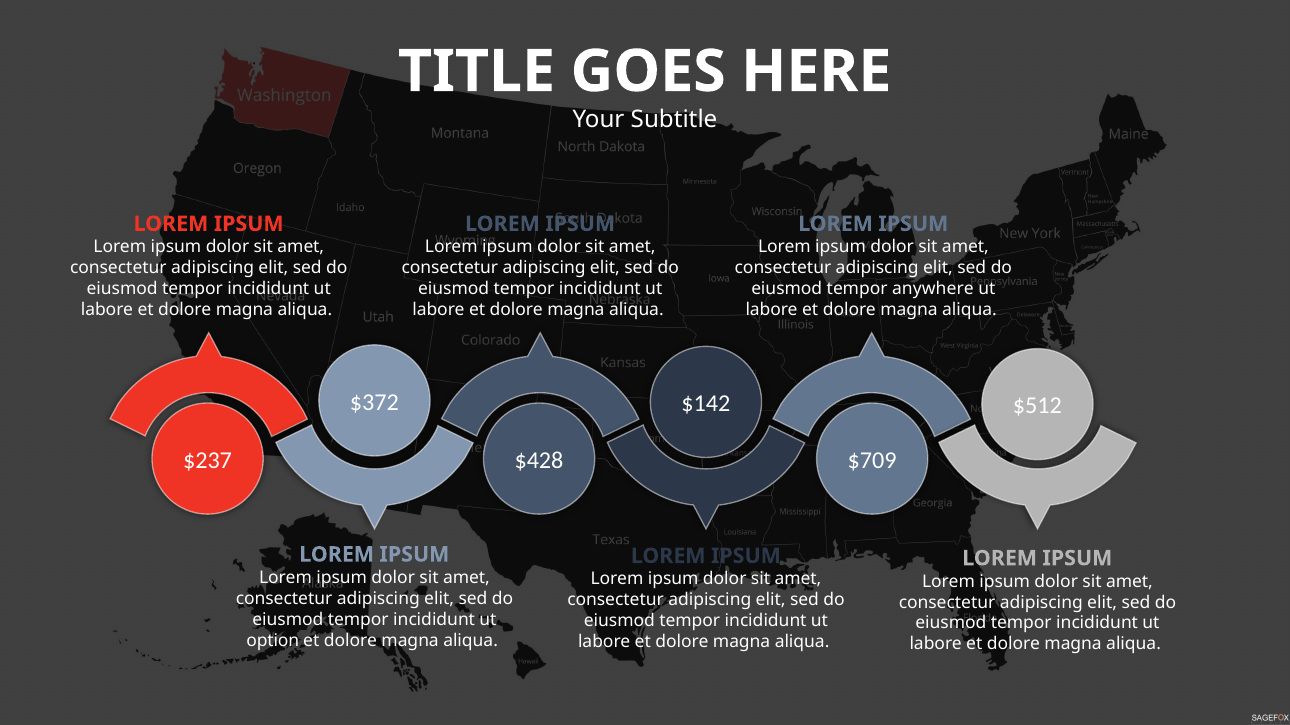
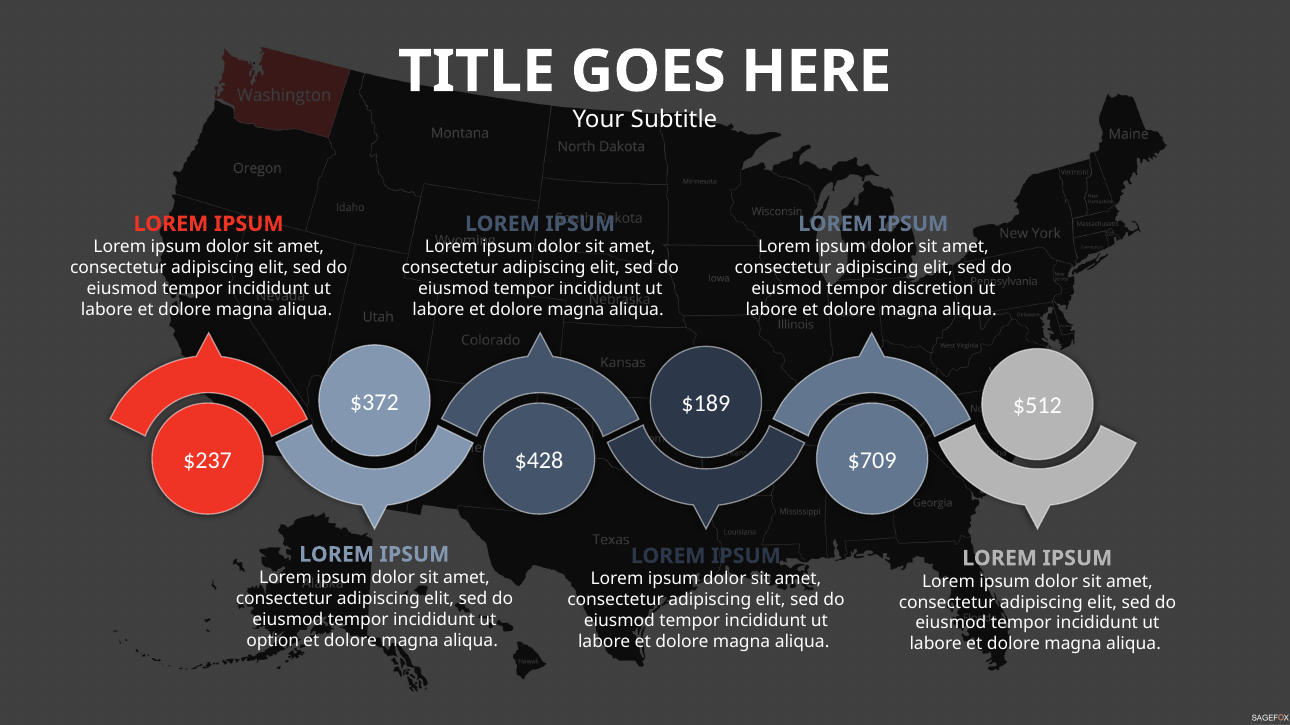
anywhere: anywhere -> discretion (933, 289)
$142: $142 -> $189 (706, 404)
